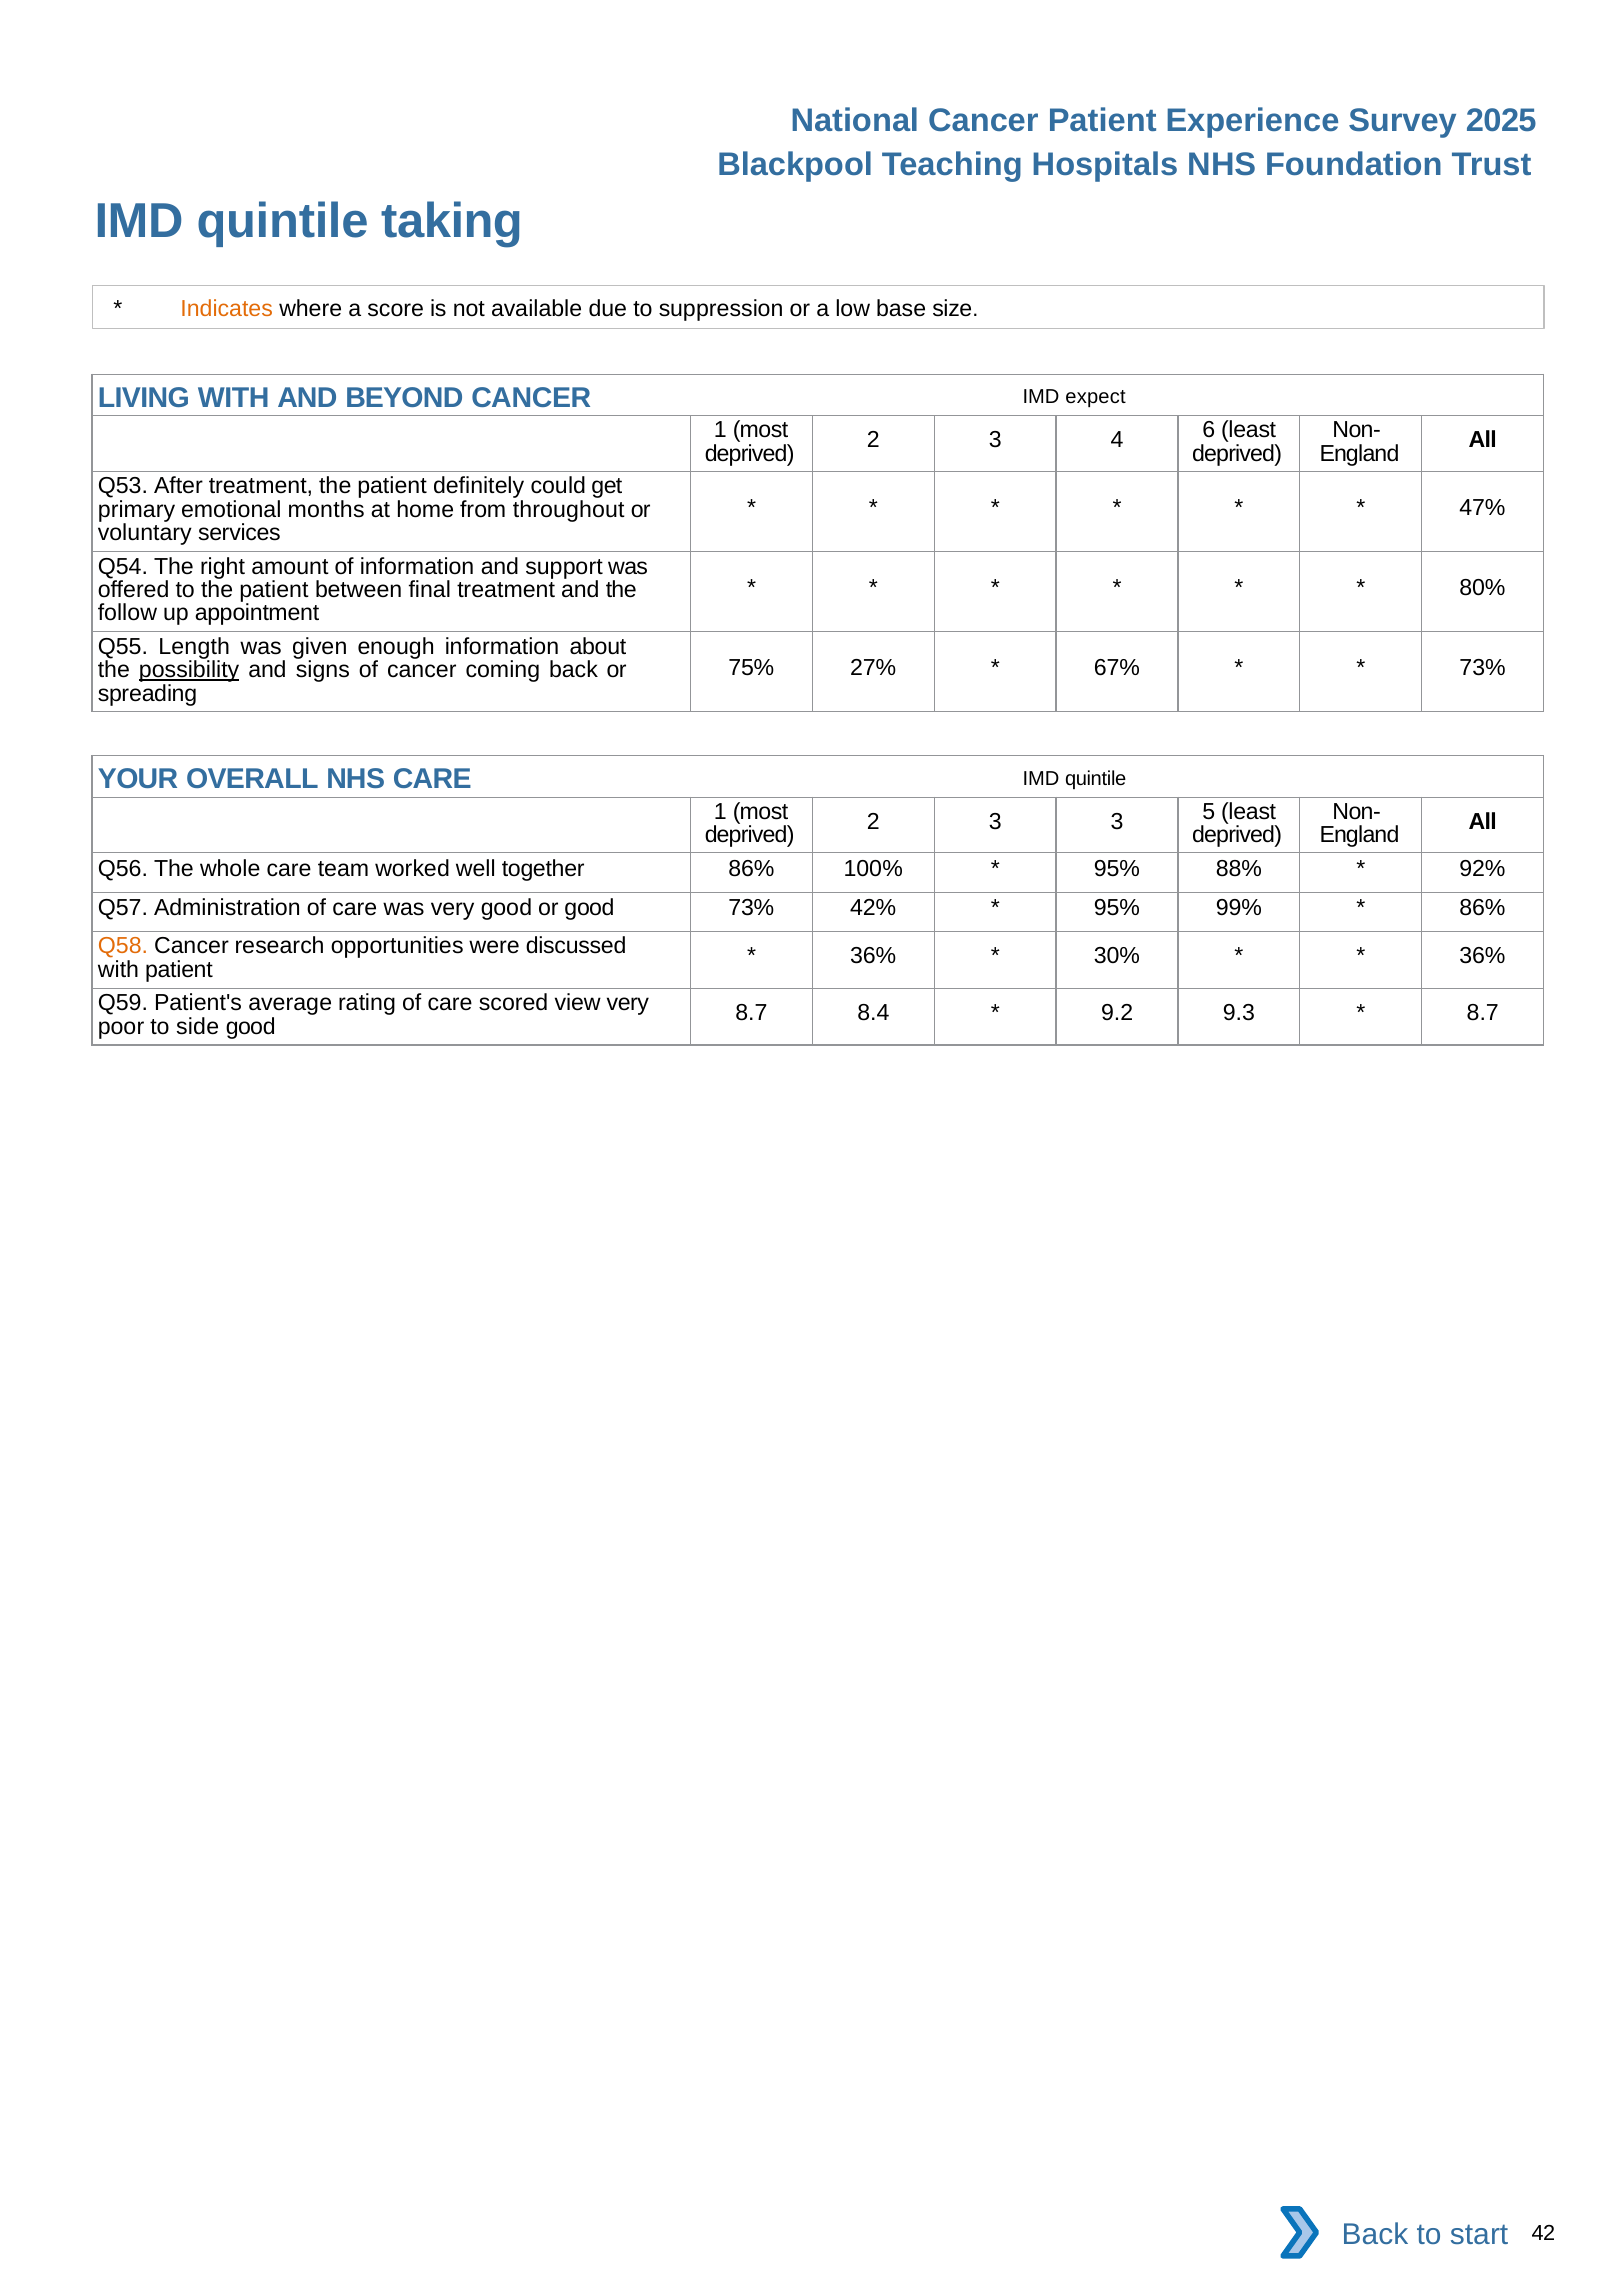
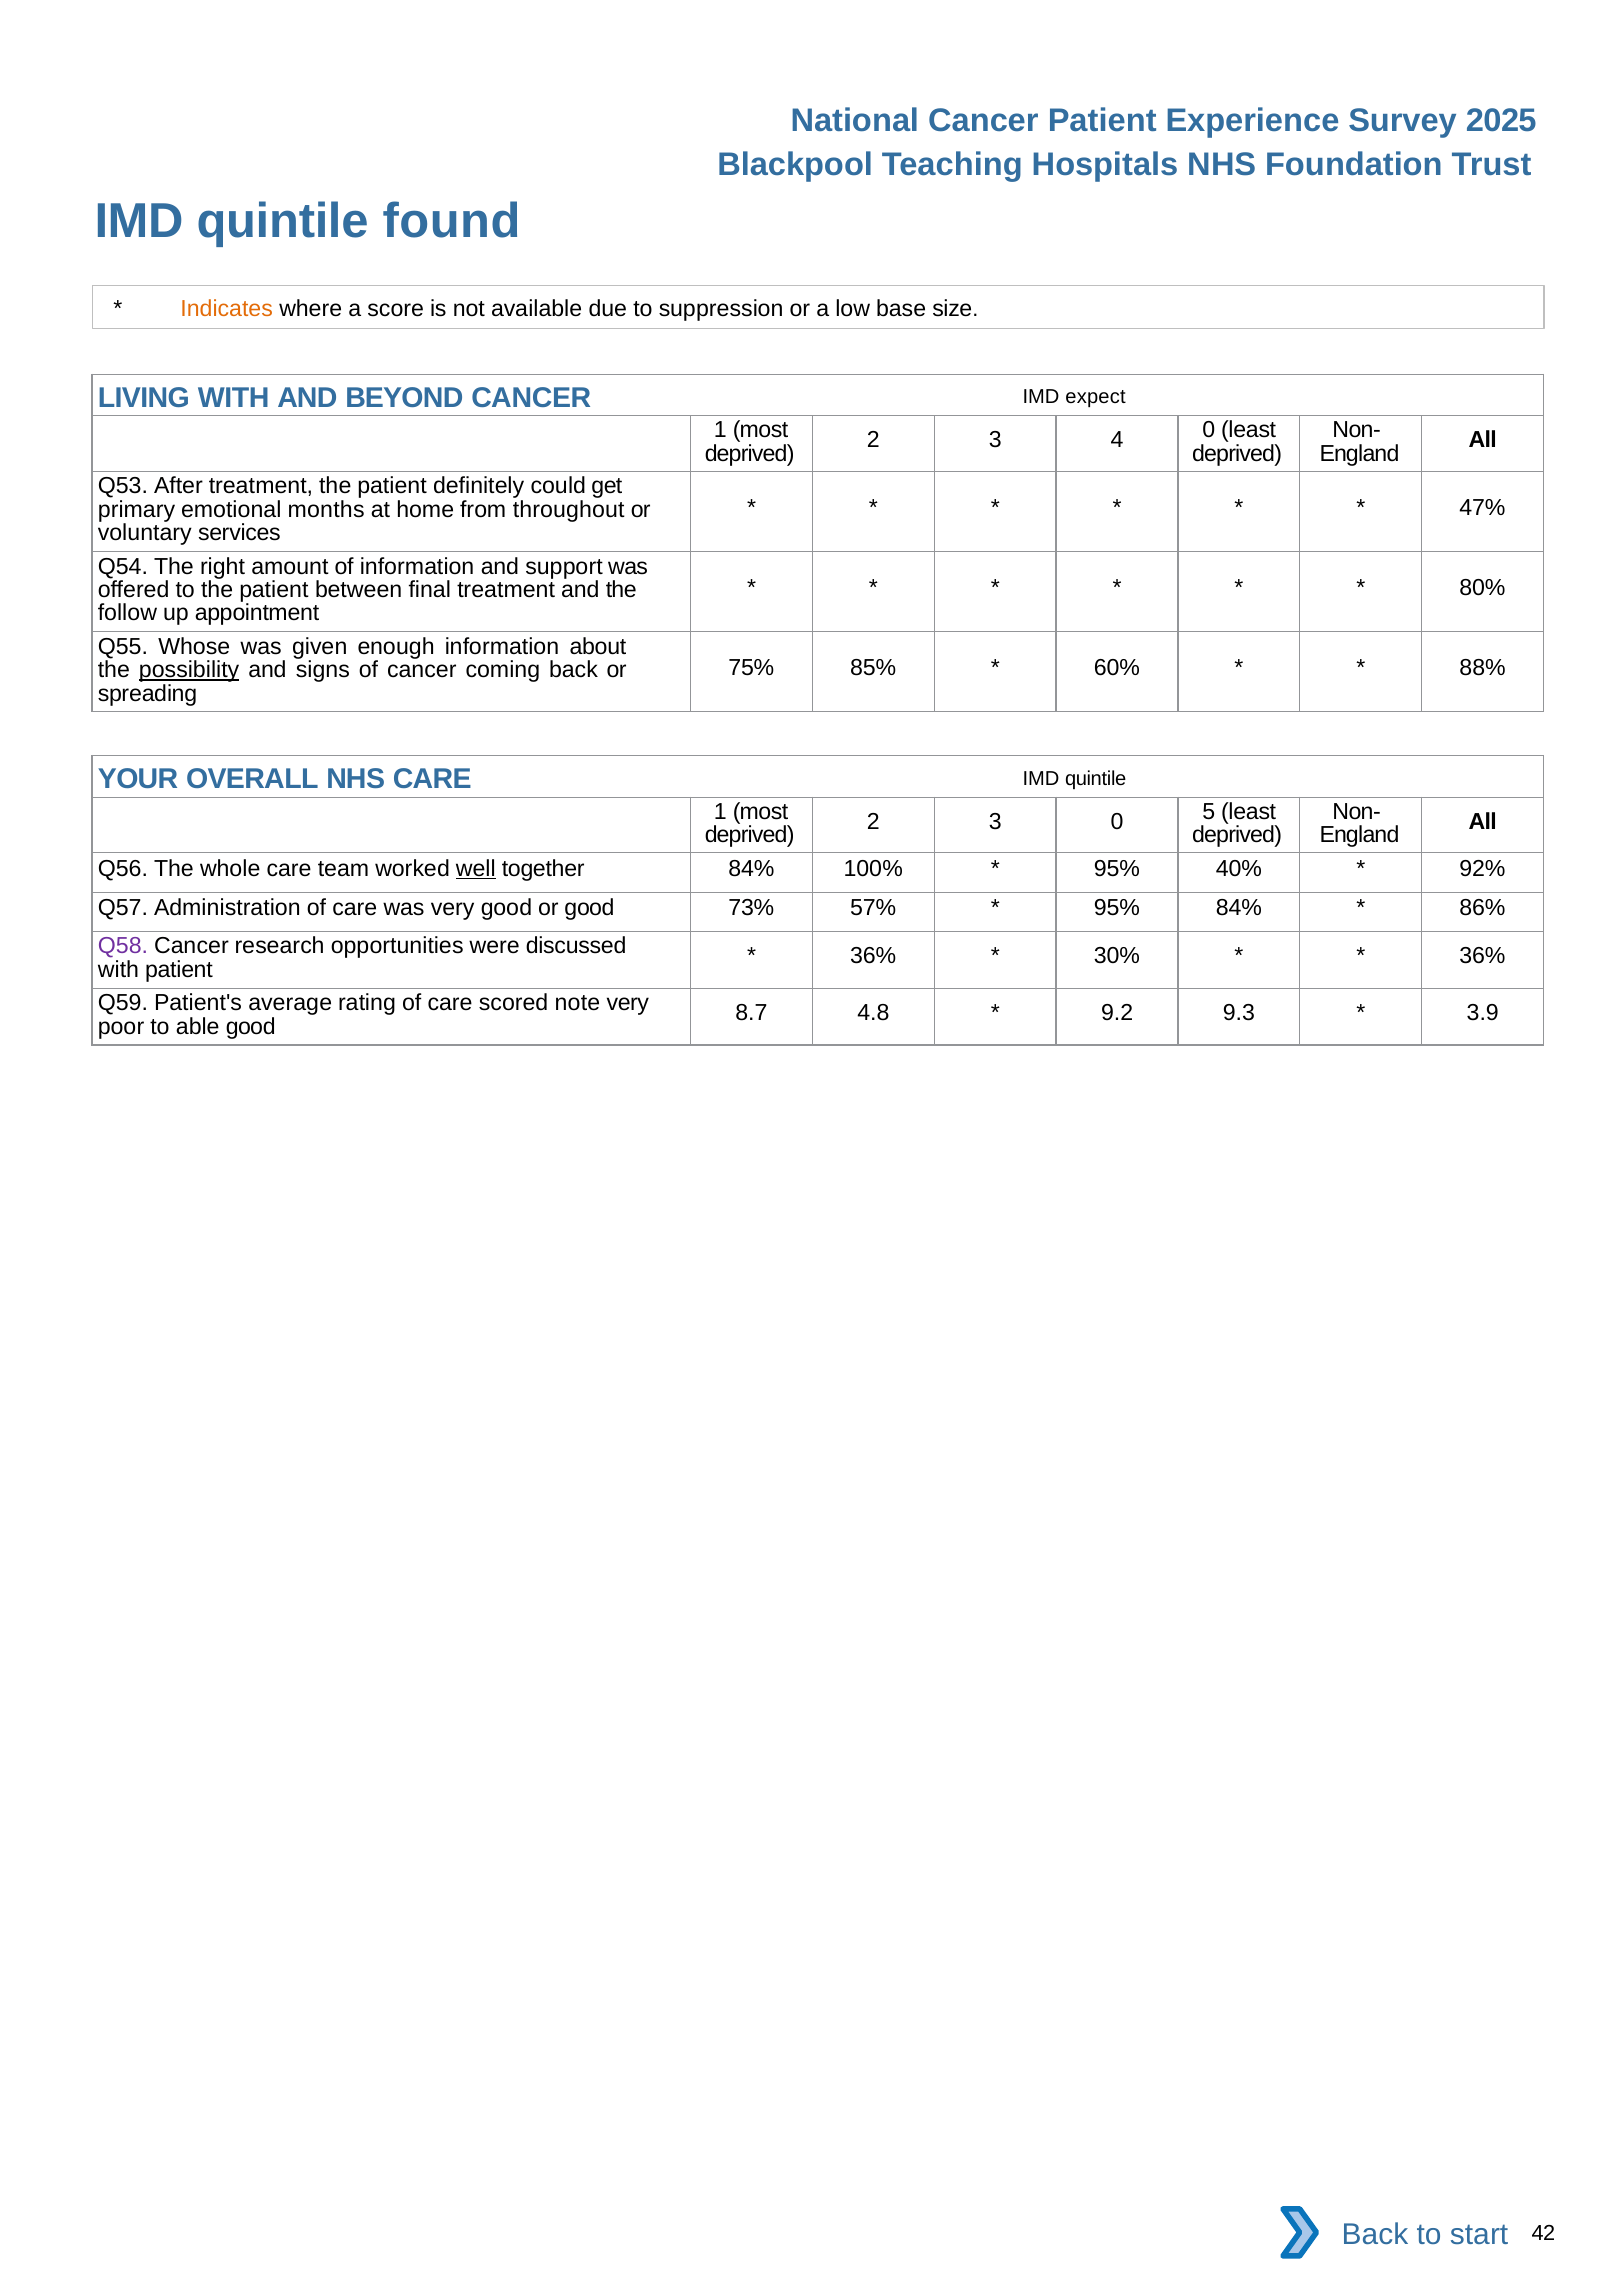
taking: taking -> found (452, 221)
4 6: 6 -> 0 (1209, 430)
Length: Length -> Whose (194, 647)
27%: 27% -> 85% (873, 668)
67%: 67% -> 60% (1117, 668)
73%: 73% -> 88% (1483, 668)
3 3: 3 -> 0 (1117, 821)
well underline: none -> present (476, 869)
together 86%: 86% -> 84% (751, 869)
88%: 88% -> 40% (1239, 869)
42%: 42% -> 57% (873, 908)
95% 99%: 99% -> 84% (1239, 908)
Q58 colour: orange -> purple (123, 946)
view: view -> note (577, 1003)
8.4: 8.4 -> 4.8 (873, 1013)
8.7: 8.7 -> 3.9 (1483, 1013)
side: side -> able (198, 1027)
